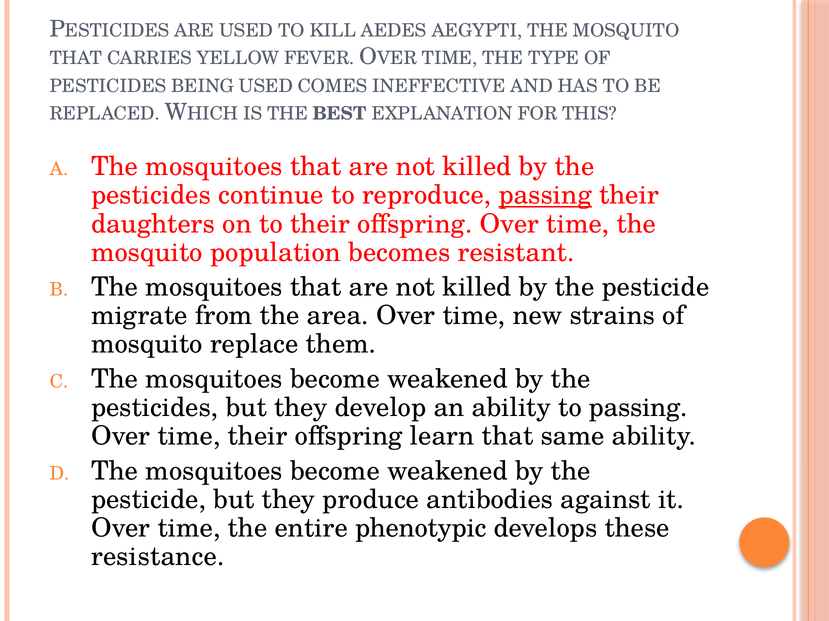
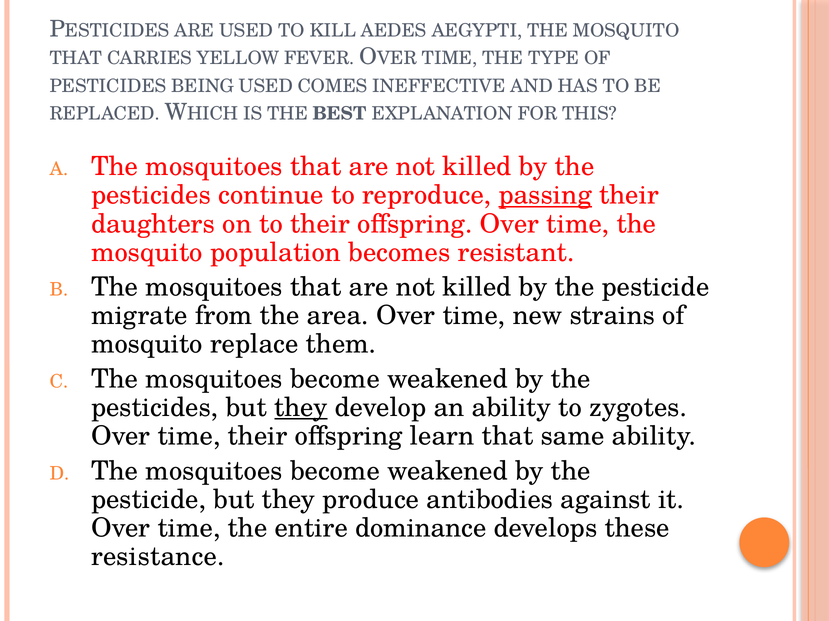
they underline: none -> present (301, 408)
to passing: passing -> zygotes (638, 408)
phenotypic: phenotypic -> dominance (421, 529)
